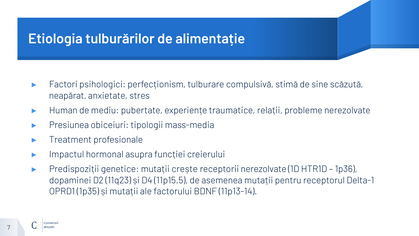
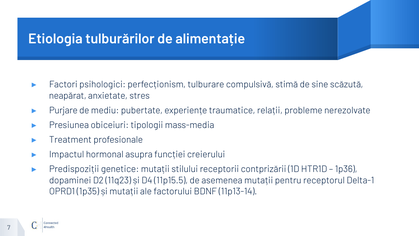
Human: Human -> Purjare (63, 110)
crește: crește -> stilului (185, 169)
receptorii nerezolvate: nerezolvate -> contprizării (264, 169)
